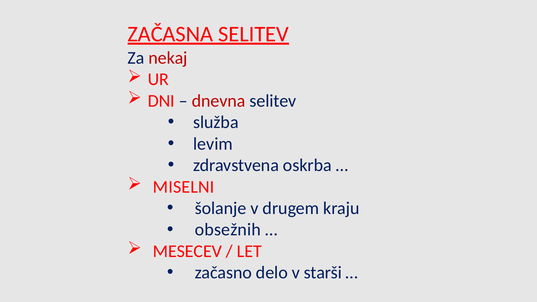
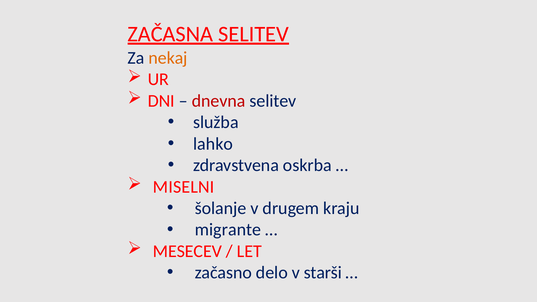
nekaj colour: red -> orange (168, 58)
levim: levim -> lahko (213, 144)
obsežnih: obsežnih -> migrante (228, 230)
